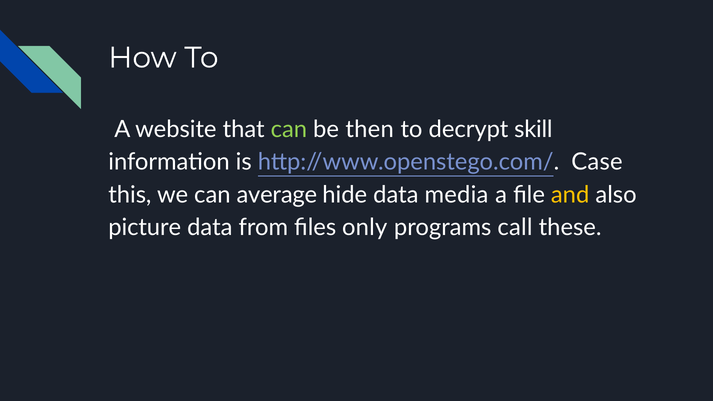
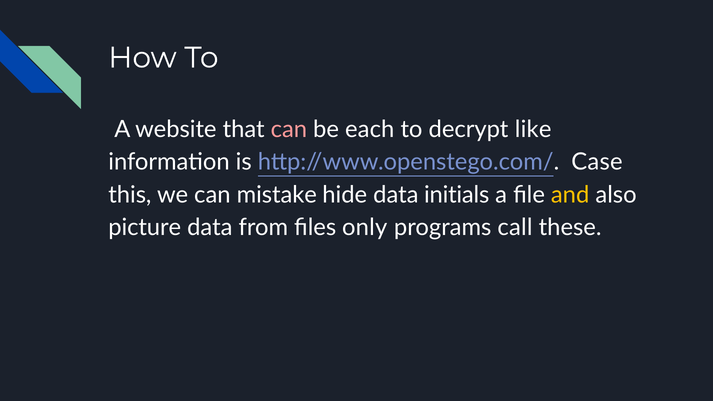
can colour: light green -> pink (289, 129)
then: then -> each (370, 129)
skill: skill -> like (533, 129)
average: average -> mistake (277, 195)
media: media -> initials (457, 195)
